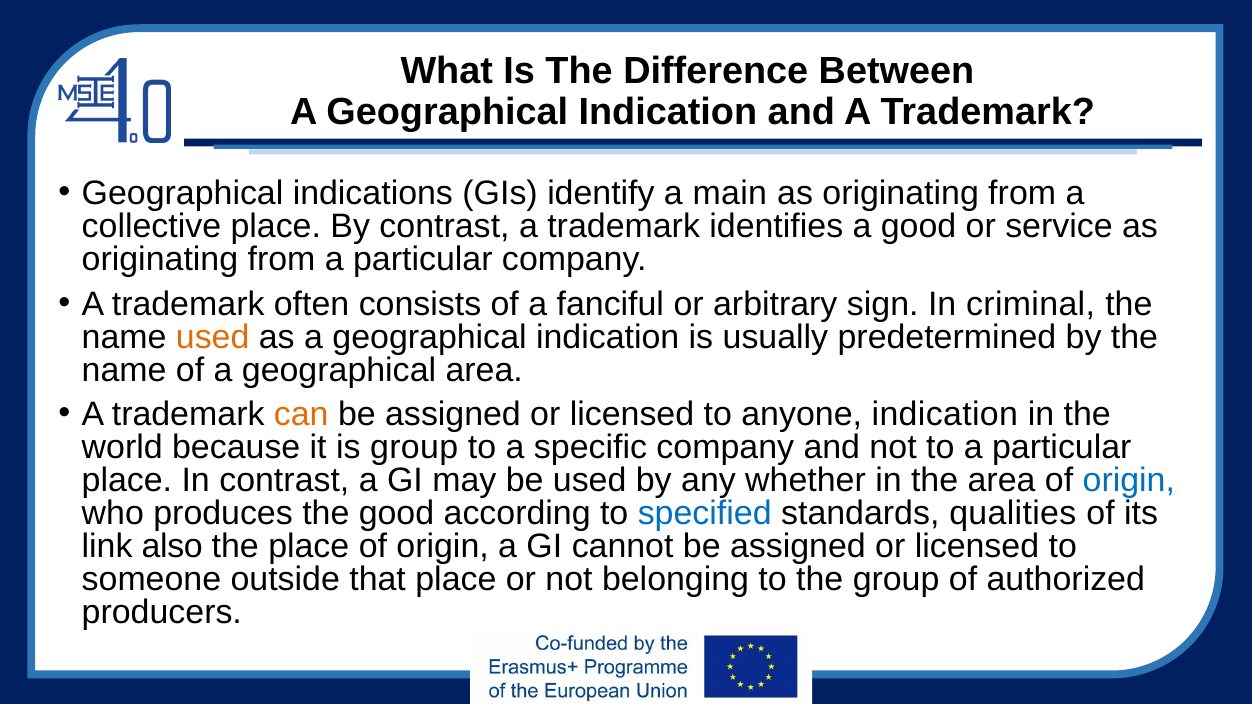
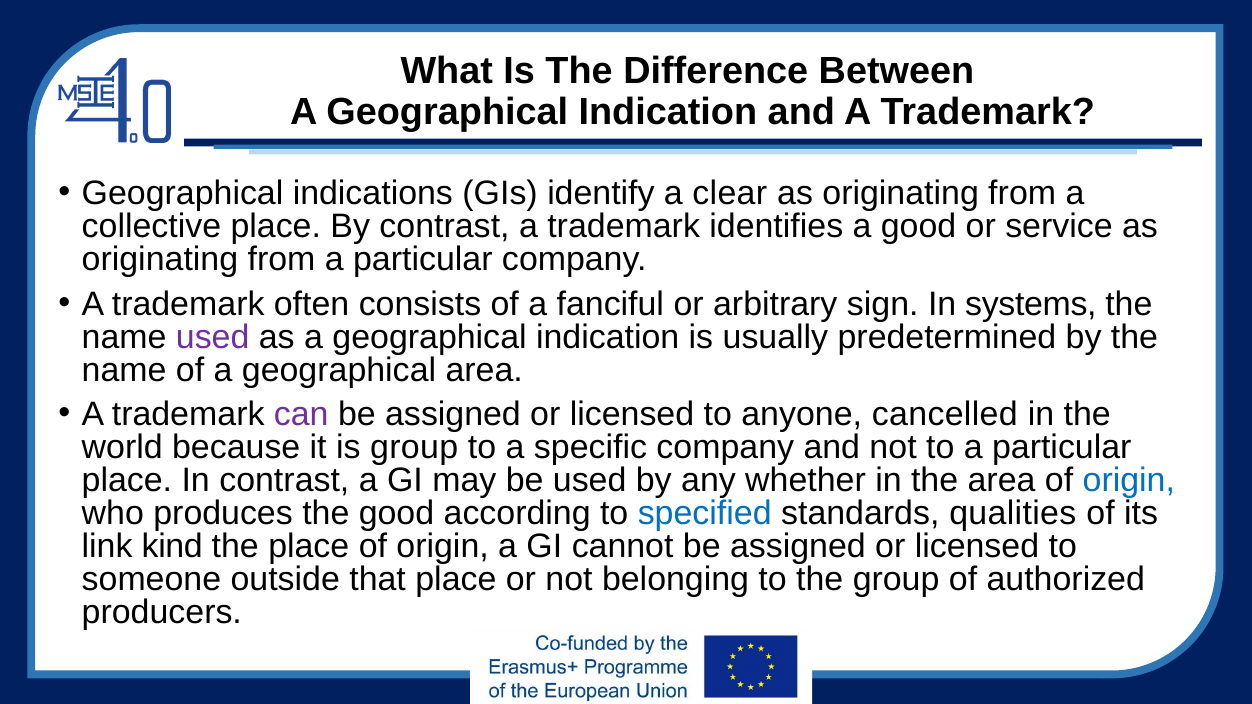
main: main -> clear (730, 194)
criminal: criminal -> systems (1031, 304)
used colour: orange -> purple (213, 337)
can colour: orange -> purple (301, 415)
anyone indication: indication -> cancelled (945, 415)
also: also -> kind (172, 547)
